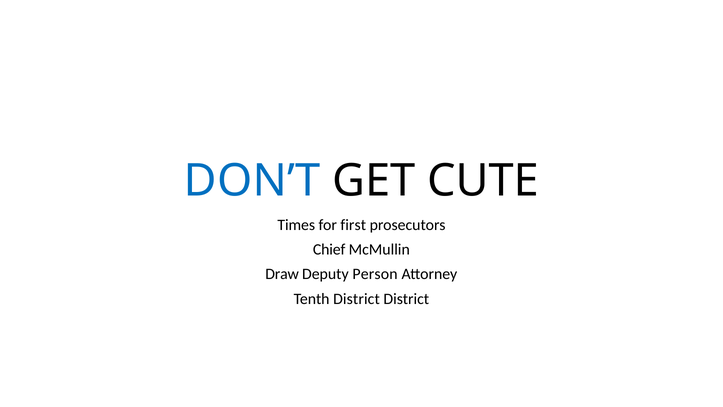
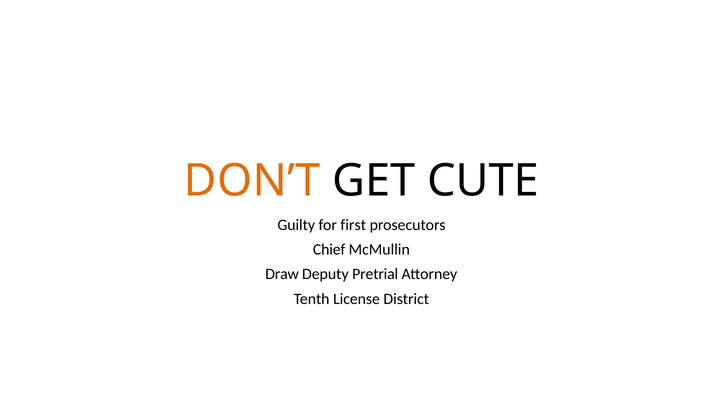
DON’T colour: blue -> orange (252, 181)
Times: Times -> Guilty (296, 225)
Person: Person -> Pretrial (375, 274)
Tenth District: District -> License (357, 299)
